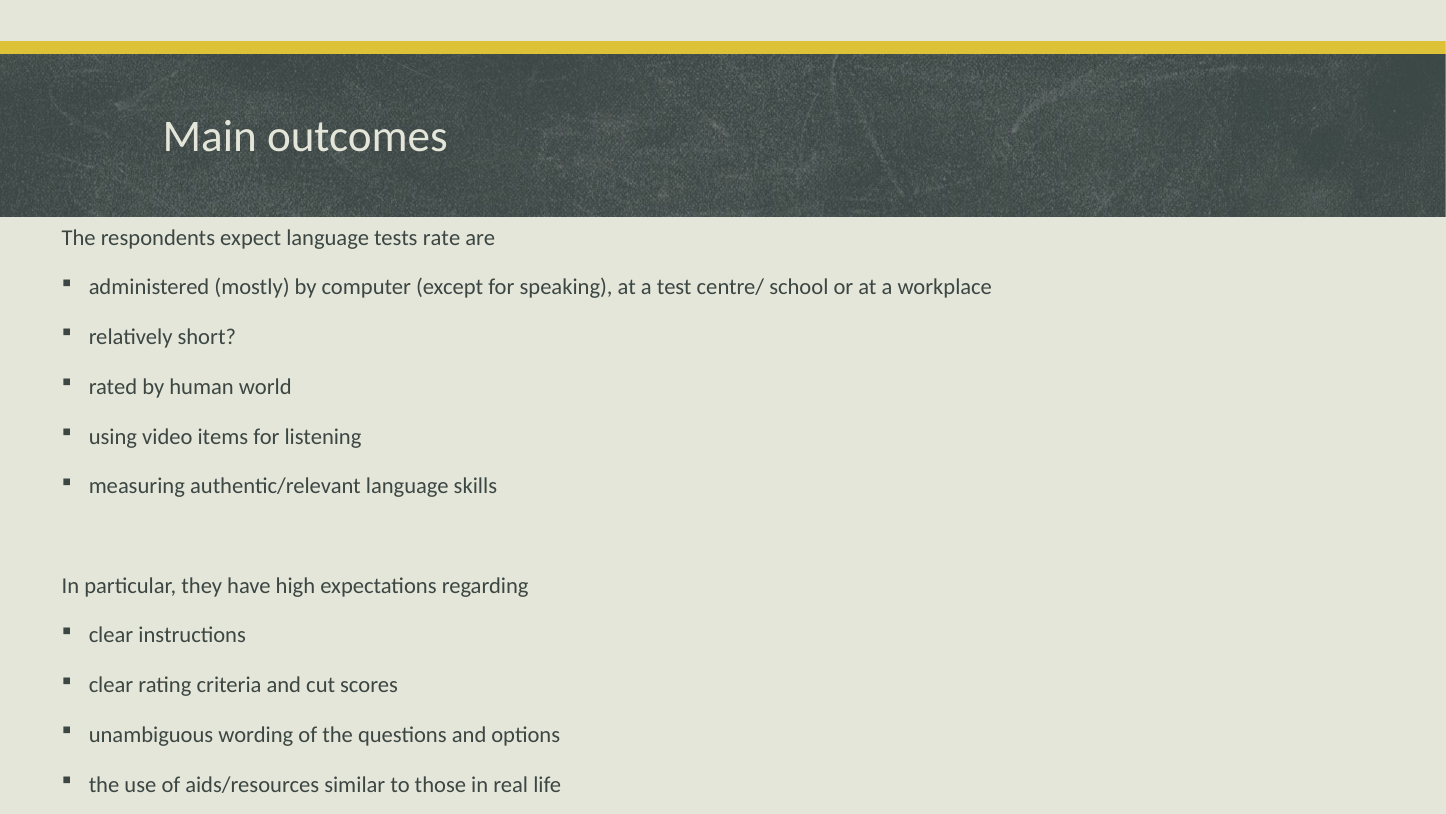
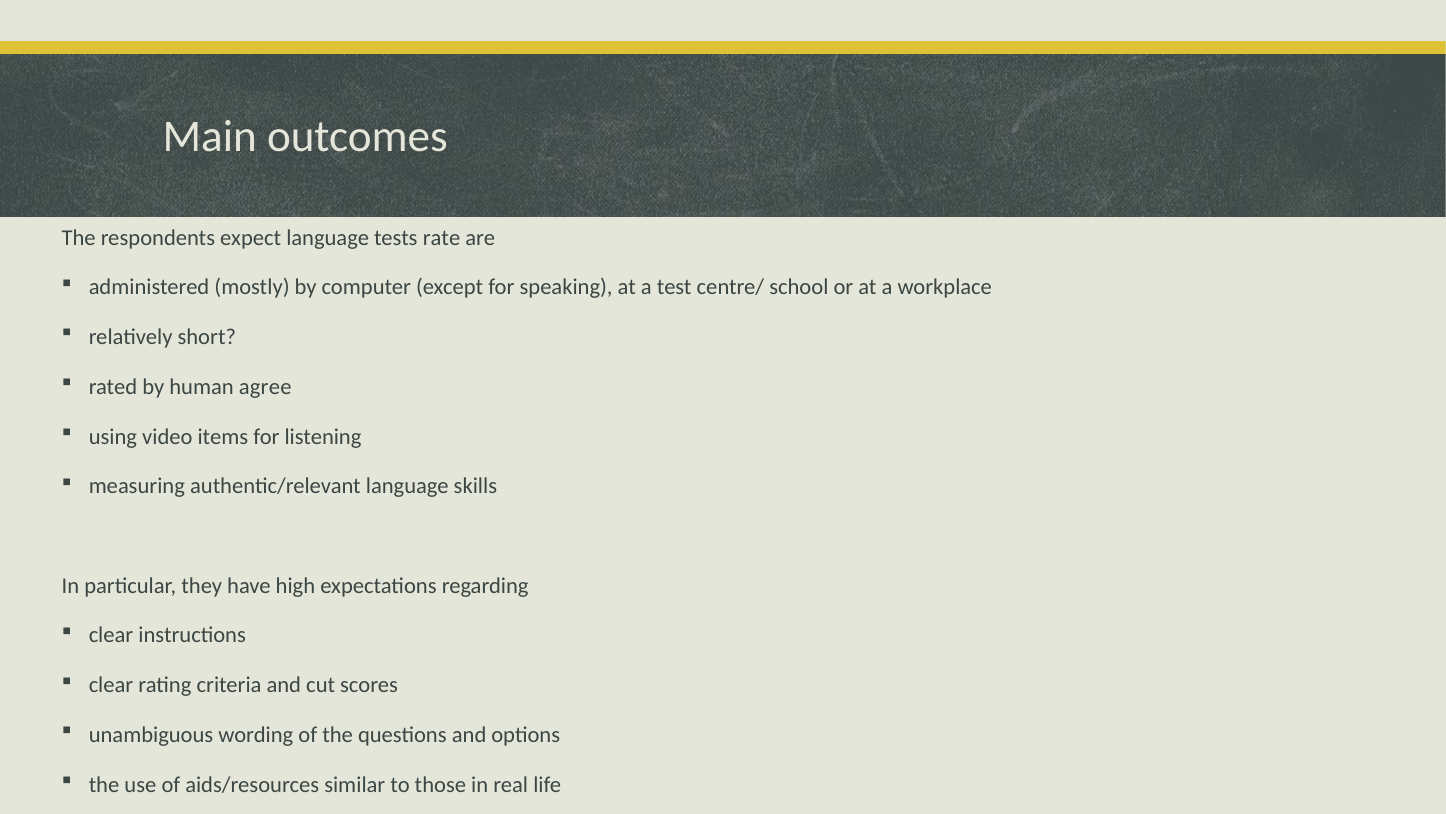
world: world -> agree (265, 387)
